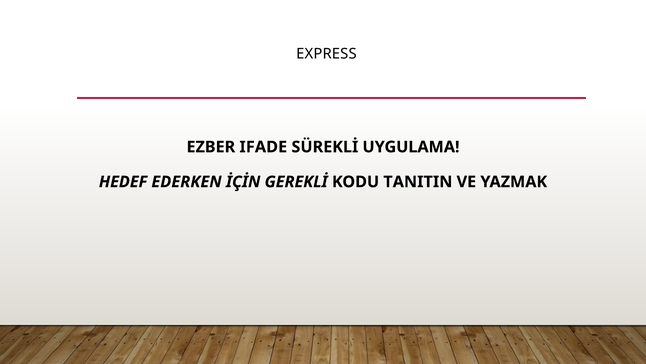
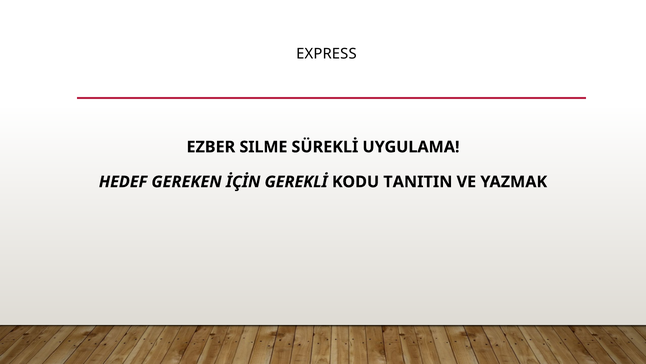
IFADE: IFADE -> SILME (263, 147)
EDERKEN: EDERKEN -> GEREKEN (187, 182)
